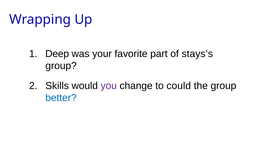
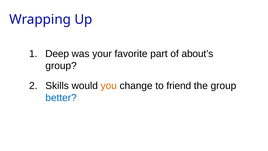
stays’s: stays’s -> about’s (197, 54)
you colour: purple -> orange (109, 86)
could: could -> friend (179, 86)
